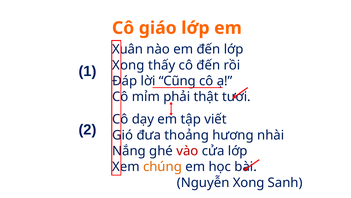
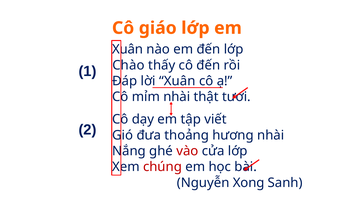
Xong: Xong -> Chào (128, 65)
lời Cũng: Cũng -> Xuân (177, 81)
mỉm phải: phải -> nhài (177, 97)
chúng colour: orange -> red (162, 167)
